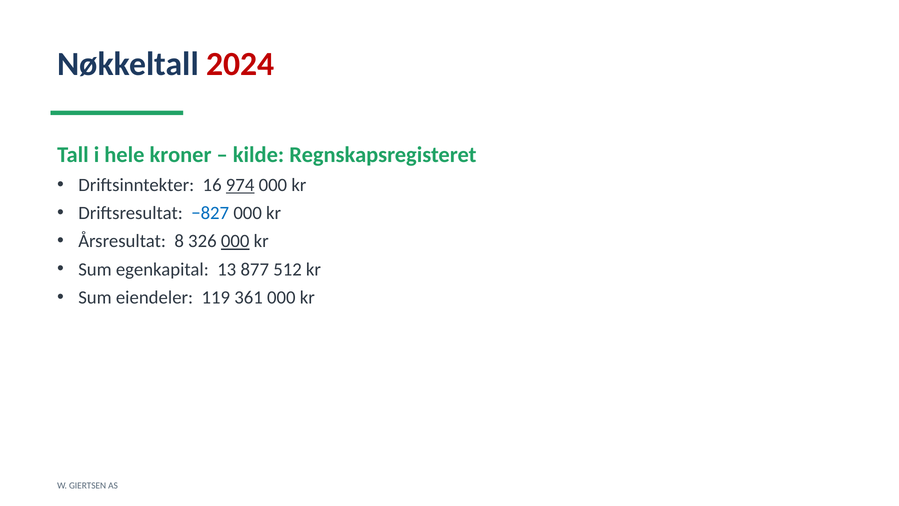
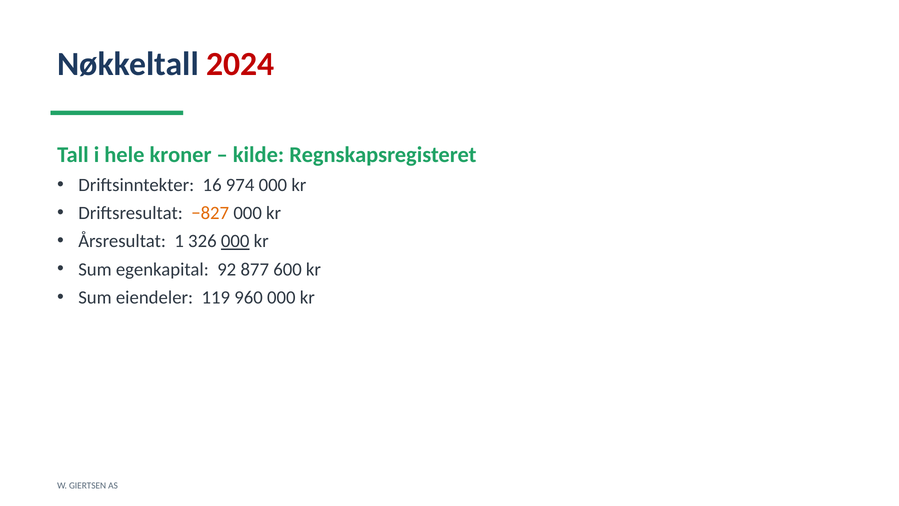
974 underline: present -> none (240, 185)
−827 colour: blue -> orange (210, 213)
8: 8 -> 1 (179, 241)
13: 13 -> 92 (227, 269)
512: 512 -> 600 (288, 269)
361: 361 -> 960 (249, 297)
